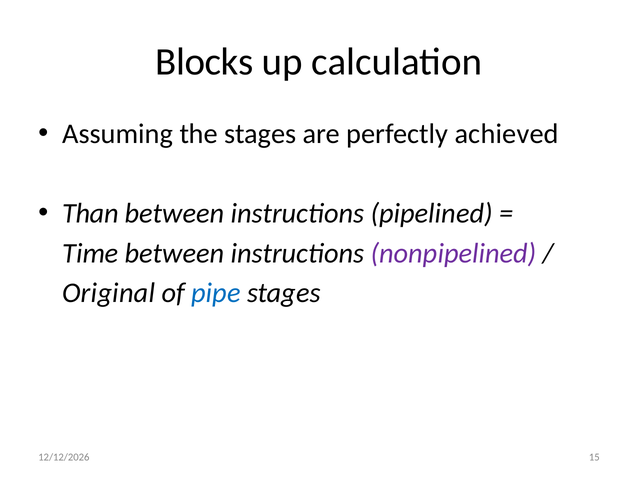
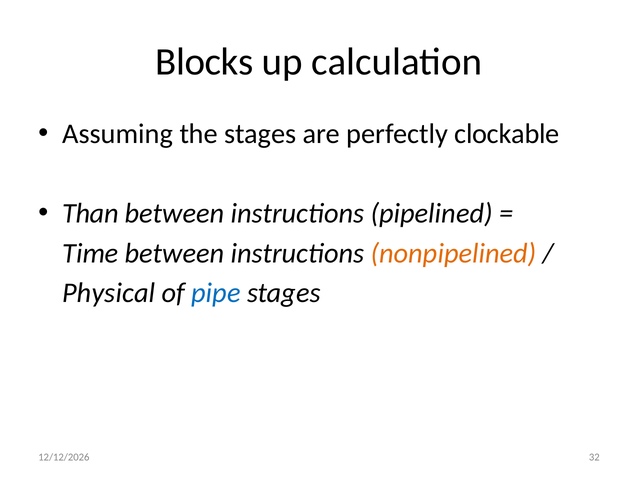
achieved: achieved -> clockable (507, 134)
nonpipelined colour: purple -> orange (454, 253)
Original: Original -> Physical (109, 293)
15: 15 -> 32 (594, 457)
